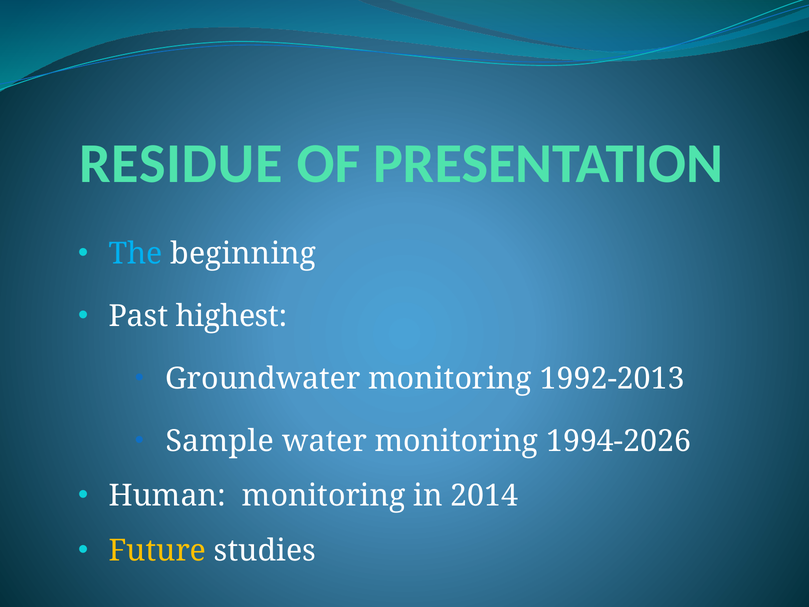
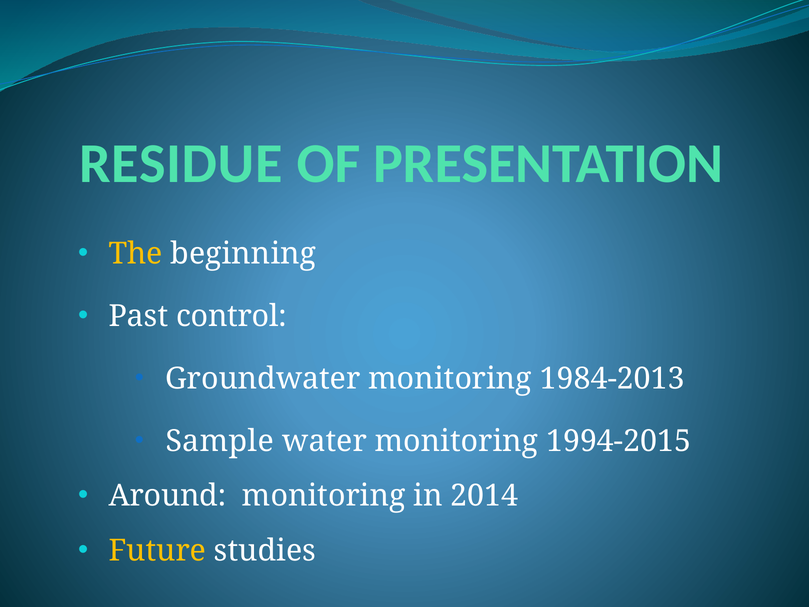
The colour: light blue -> yellow (136, 254)
highest: highest -> control (232, 316)
1992-2013: 1992-2013 -> 1984-2013 (612, 379)
1994-2026: 1994-2026 -> 1994-2015 (619, 441)
Human: Human -> Around (168, 496)
